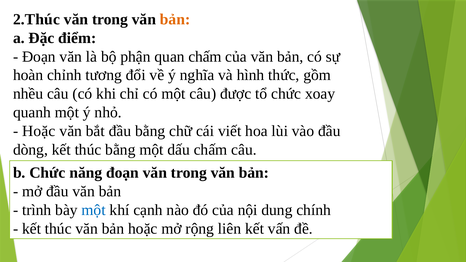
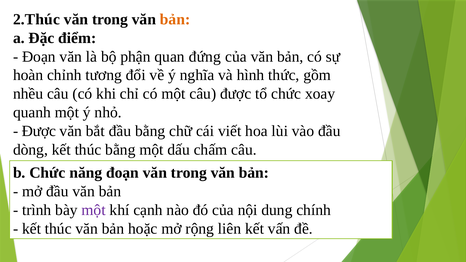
quan chấm: chấm -> đứng (205, 57)
Hoặc: Hoặc -> Được (39, 131)
một colour: blue -> purple (94, 210)
